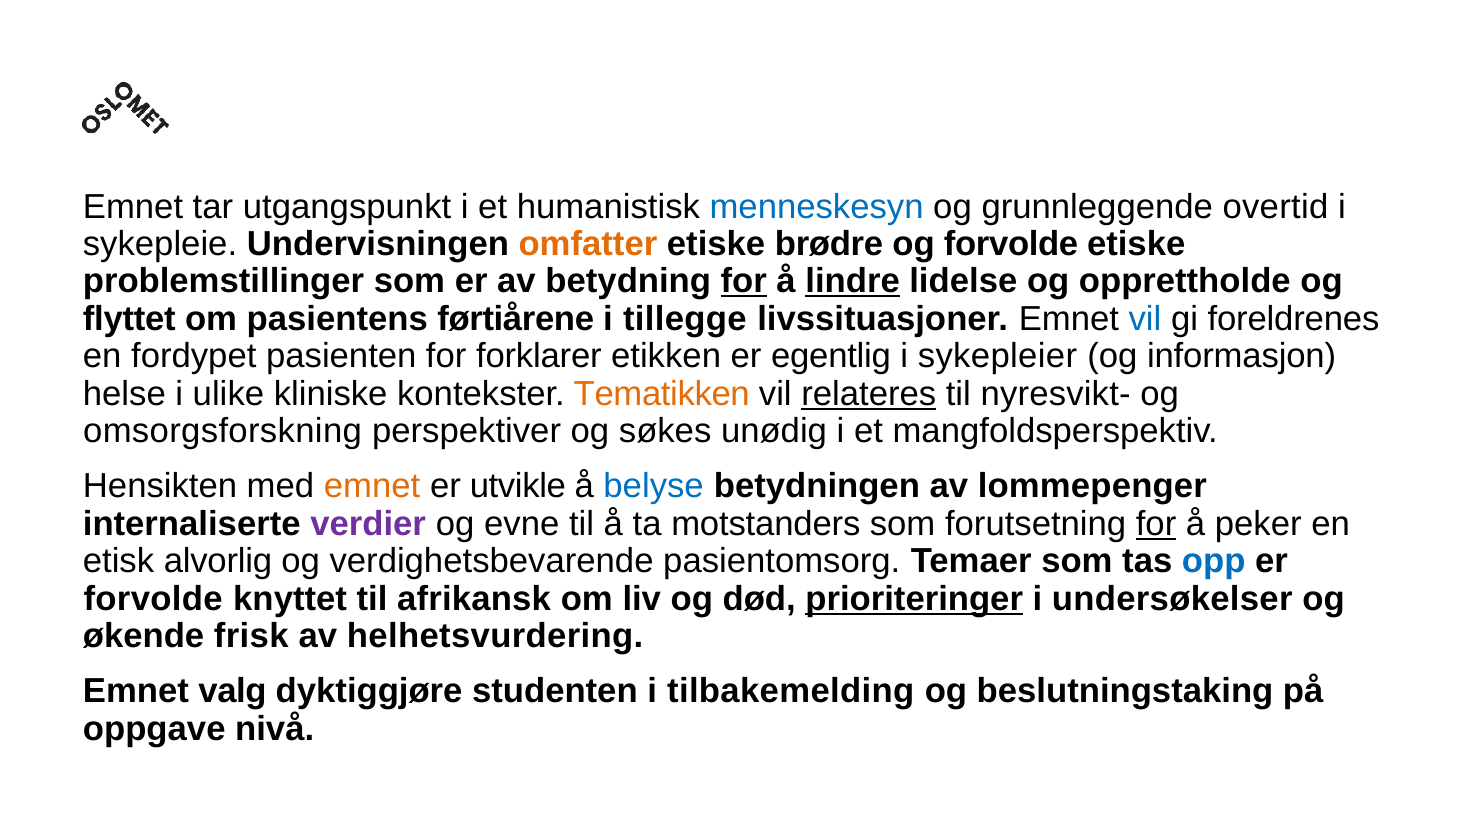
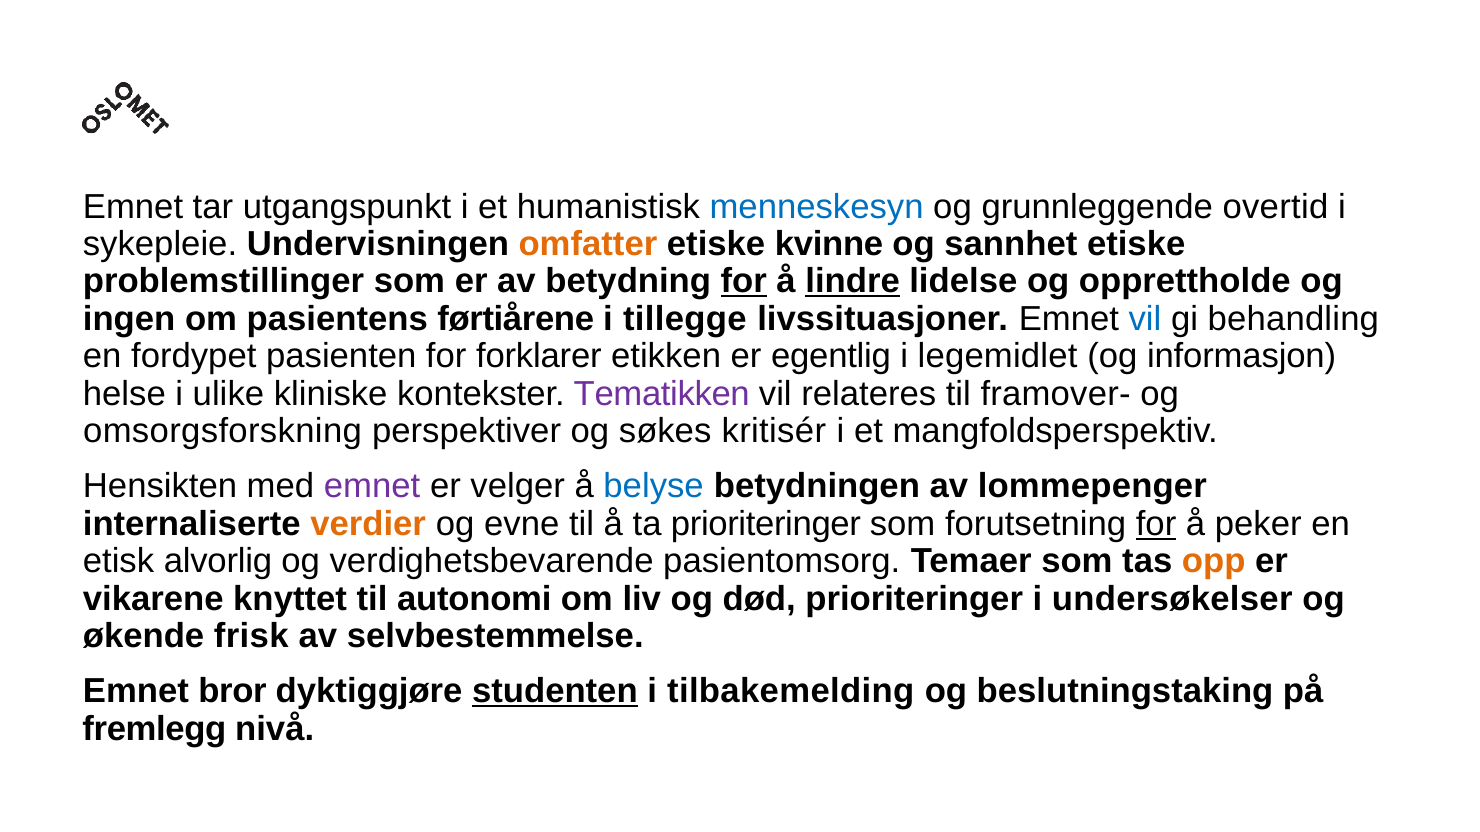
brødre: brødre -> kvinne (829, 244)
og forvolde: forvolde -> sannhet (1011, 244)
flyttet: flyttet -> ingen (129, 319)
foreldrenes: foreldrenes -> behandling (1293, 319)
sykepleier: sykepleier -> legemidlet (998, 356)
Tematikken colour: orange -> purple (662, 394)
relateres underline: present -> none (869, 394)
nyresvikt-: nyresvikt- -> framover- (1056, 394)
unødig: unødig -> kritisér (774, 431)
emnet colour: orange -> purple (372, 486)
utvikle: utvikle -> velger (518, 486)
verdier colour: purple -> orange (368, 524)
ta motstanders: motstanders -> prioriteringer (766, 524)
opp colour: blue -> orange (1214, 561)
forvolde: forvolde -> vikarene (153, 599)
afrikansk: afrikansk -> autonomi (474, 599)
prioriteringer underline: present -> none (914, 599)
helhetsvurdering: helhetsvurdering -> selvbestemmelse (495, 636)
valg: valg -> bror (232, 691)
studenten underline: none -> present (555, 691)
oppgave: oppgave -> fremlegg (154, 729)
